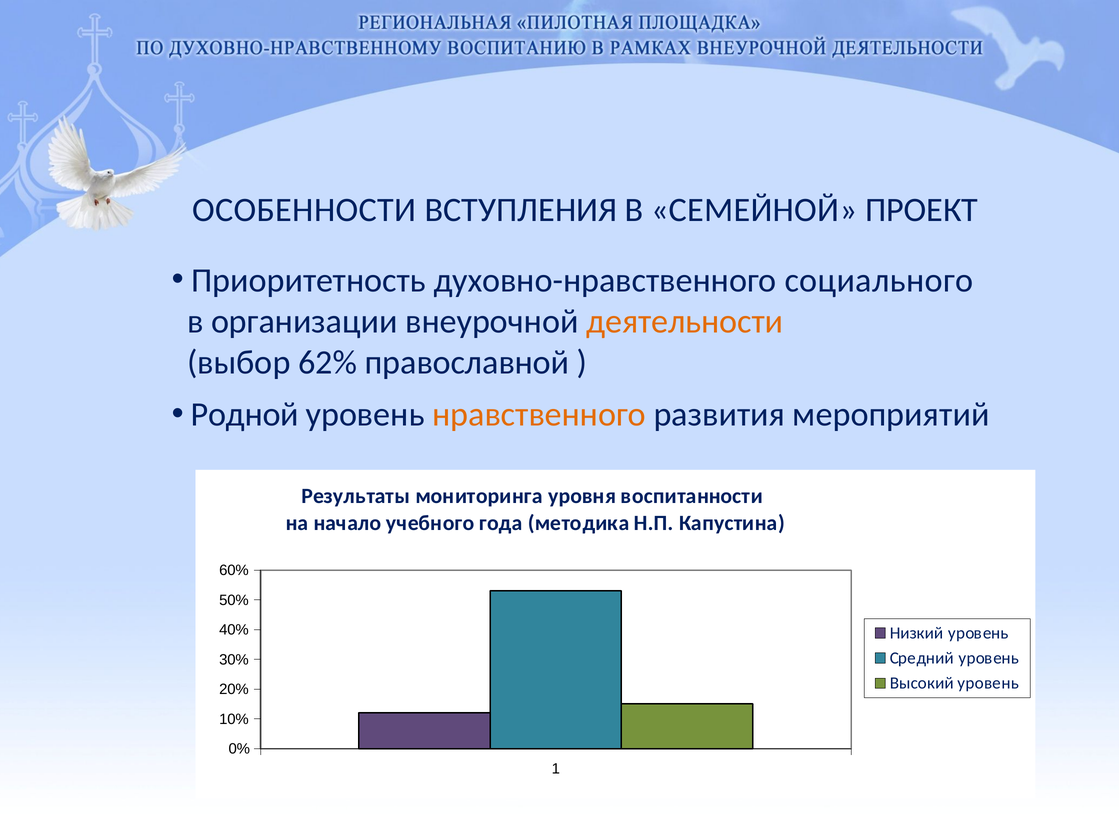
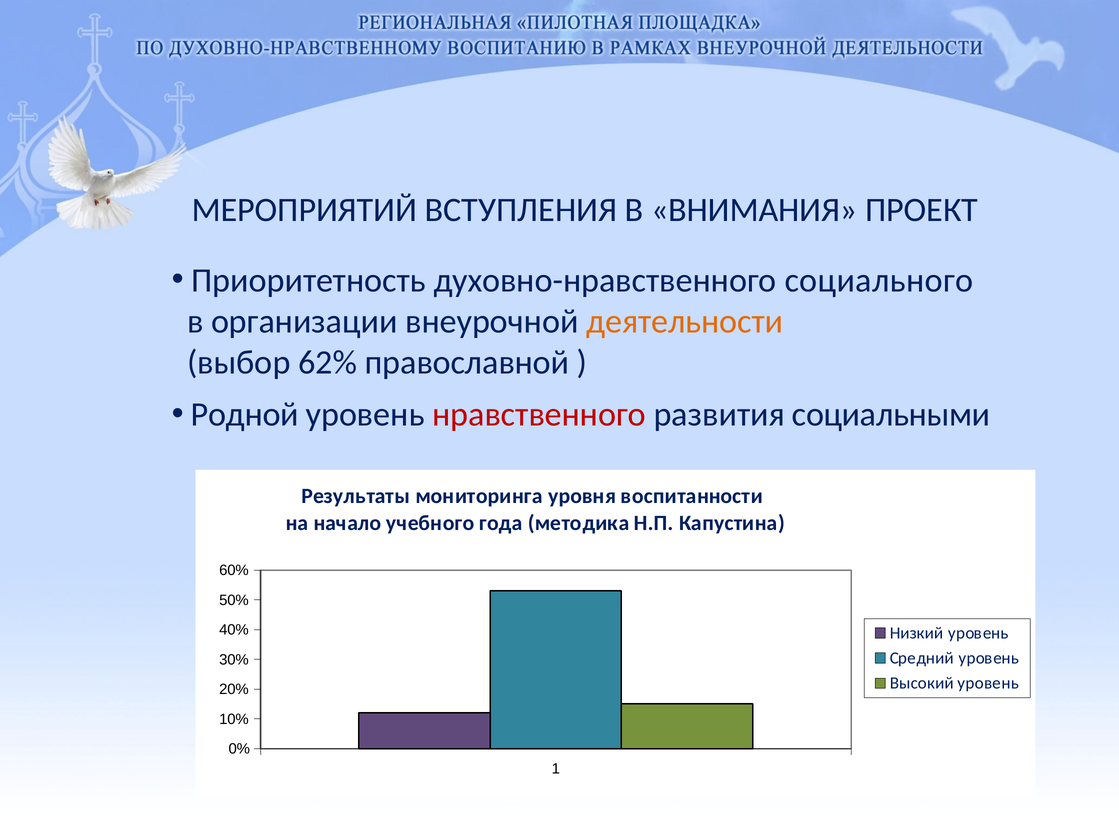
ОСОБЕННОСТИ: ОСОБЕННОСТИ -> МЕРОПРИЯТИЙ (304, 210)
СЕМЕЙНОЙ: СЕМЕЙНОЙ -> ВНИМАНИЯ (754, 210)
нравственного colour: orange -> red (539, 415)
мероприятий: мероприятий -> социальными (891, 415)
